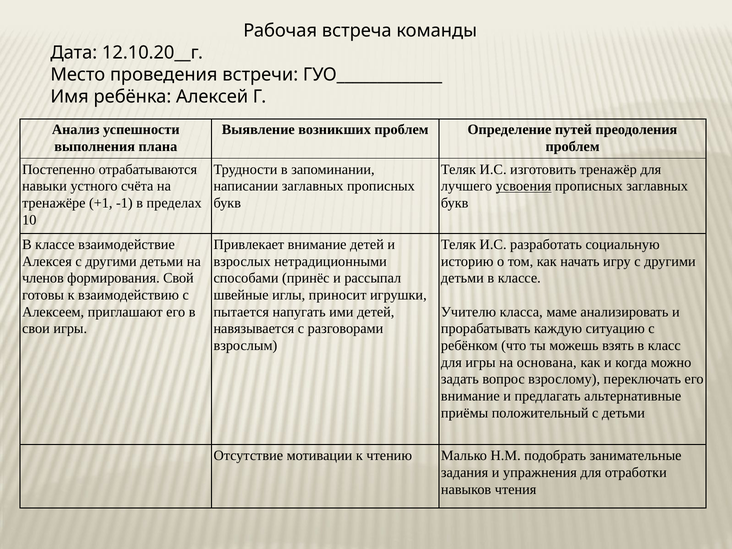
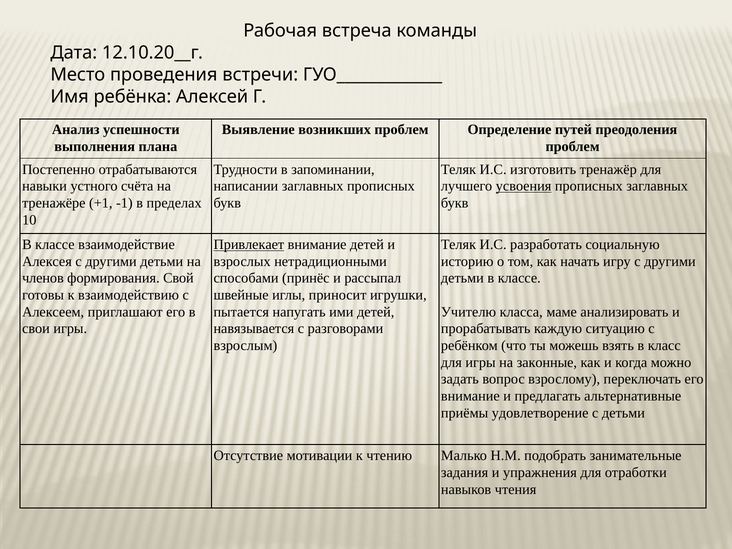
Привлекает underline: none -> present (249, 245)
основана: основана -> законные (547, 362)
положительный: положительный -> удовлетворение (540, 413)
